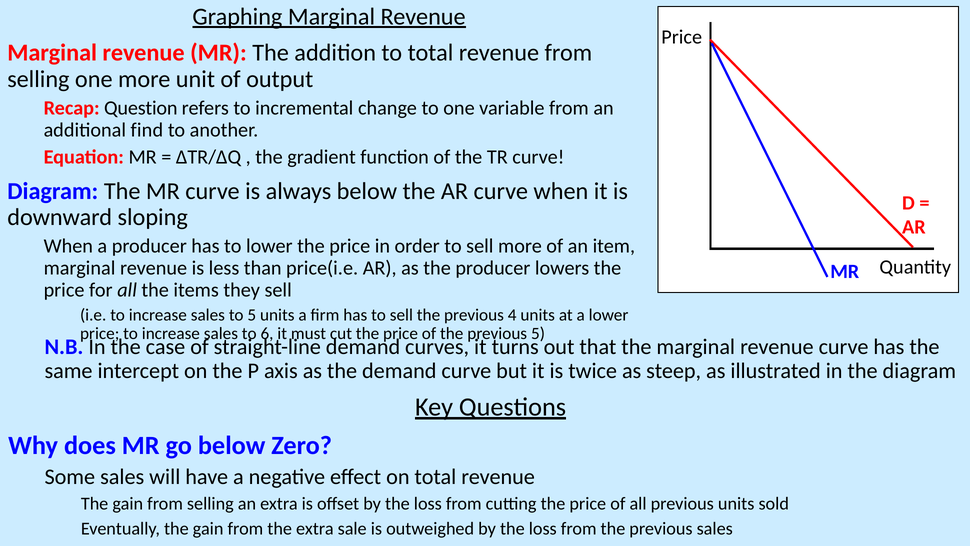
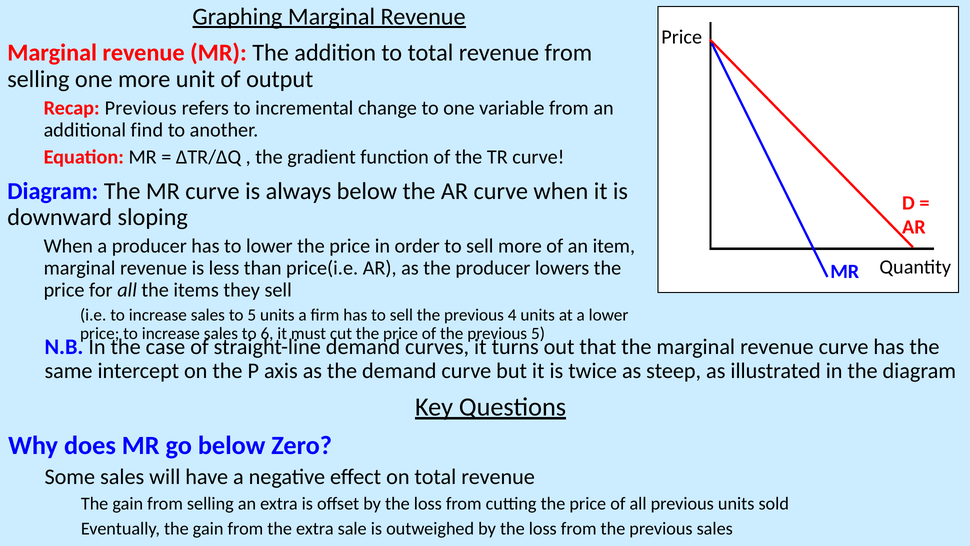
Recap Question: Question -> Previous (141, 108)
